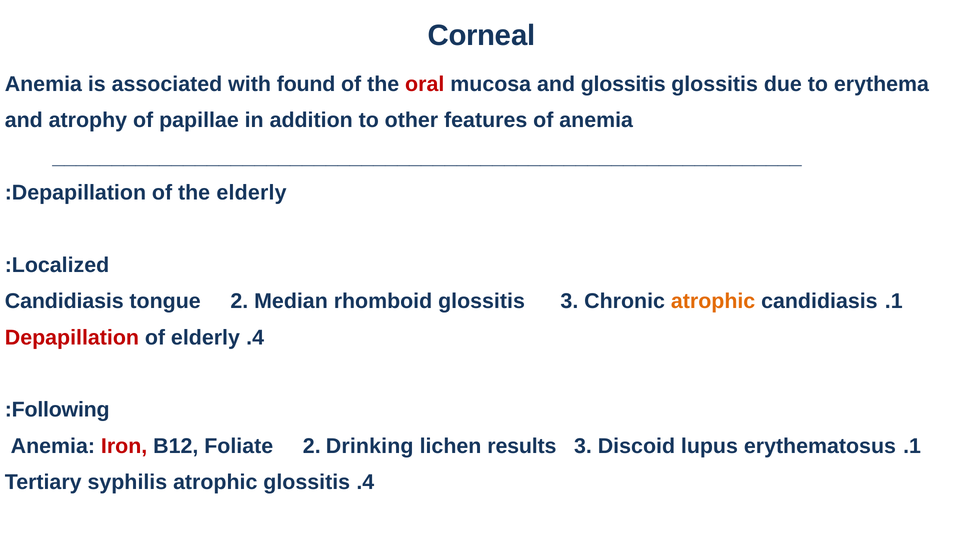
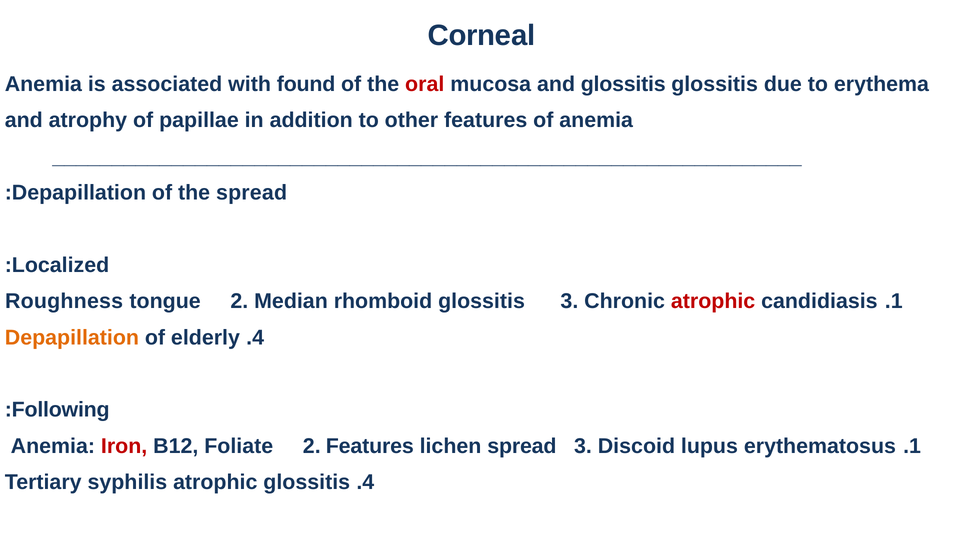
the elderly: elderly -> spread (252, 193)
Candidiasis: Candidiasis -> Roughness (64, 301)
atrophic colour: orange -> red (713, 301)
Depapillation colour: red -> orange (72, 338)
2 Drinking: Drinking -> Features (370, 446)
lichen results: results -> spread (522, 446)
